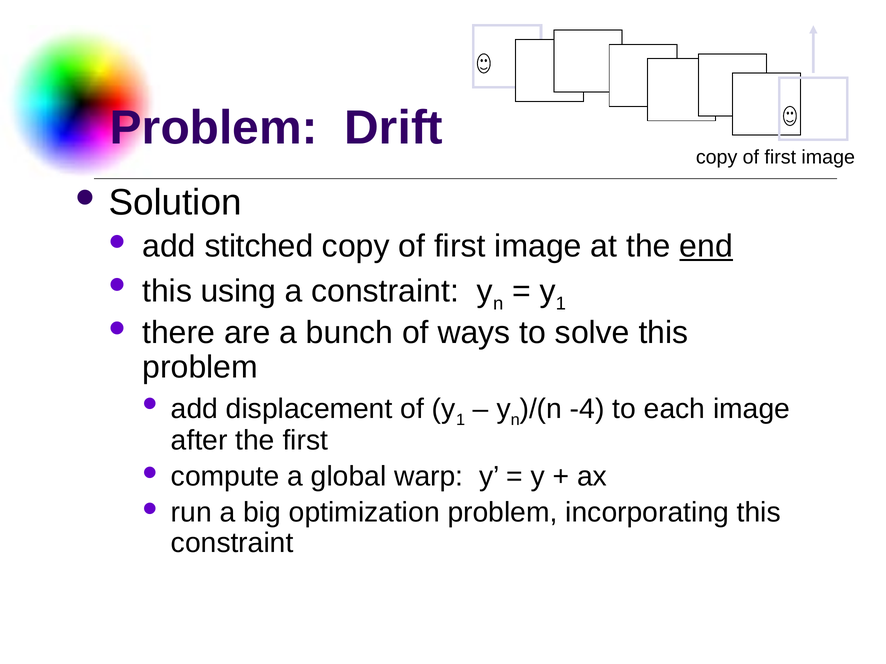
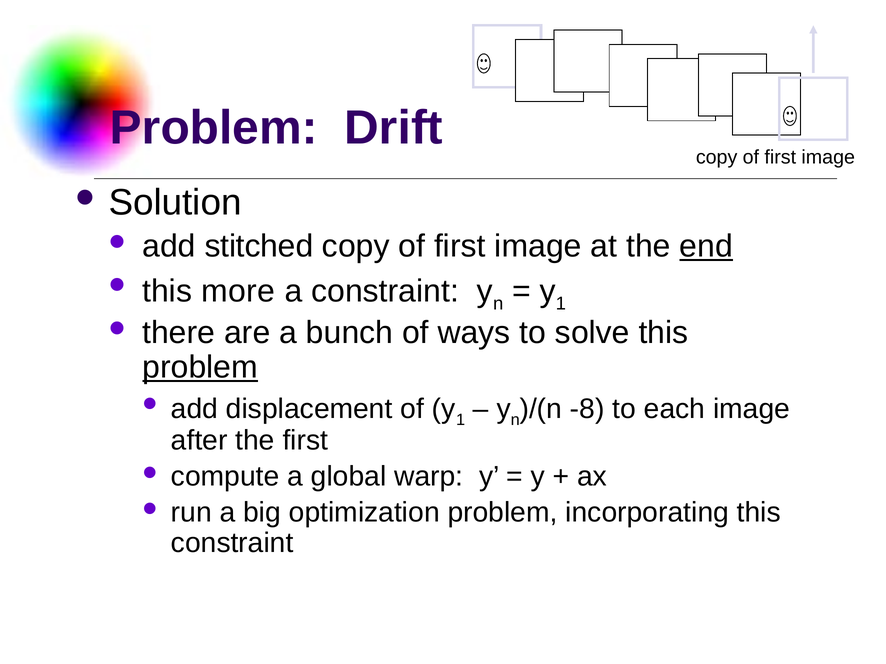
using: using -> more (238, 291)
problem underline: none -> present (200, 368)
-4: -4 -> -8 (587, 409)
